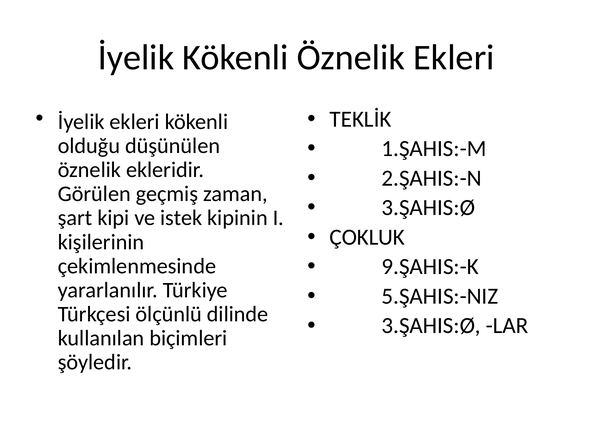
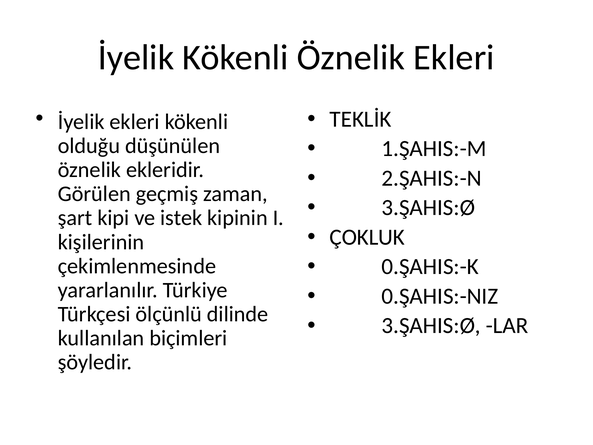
9.ŞAHIS:-K: 9.ŞAHIS:-K -> 0.ŞAHIS:-K (430, 266)
5.ŞAHIS:-NIZ: 5.ŞAHIS:-NIZ -> 0.ŞAHIS:-NIZ (440, 296)
